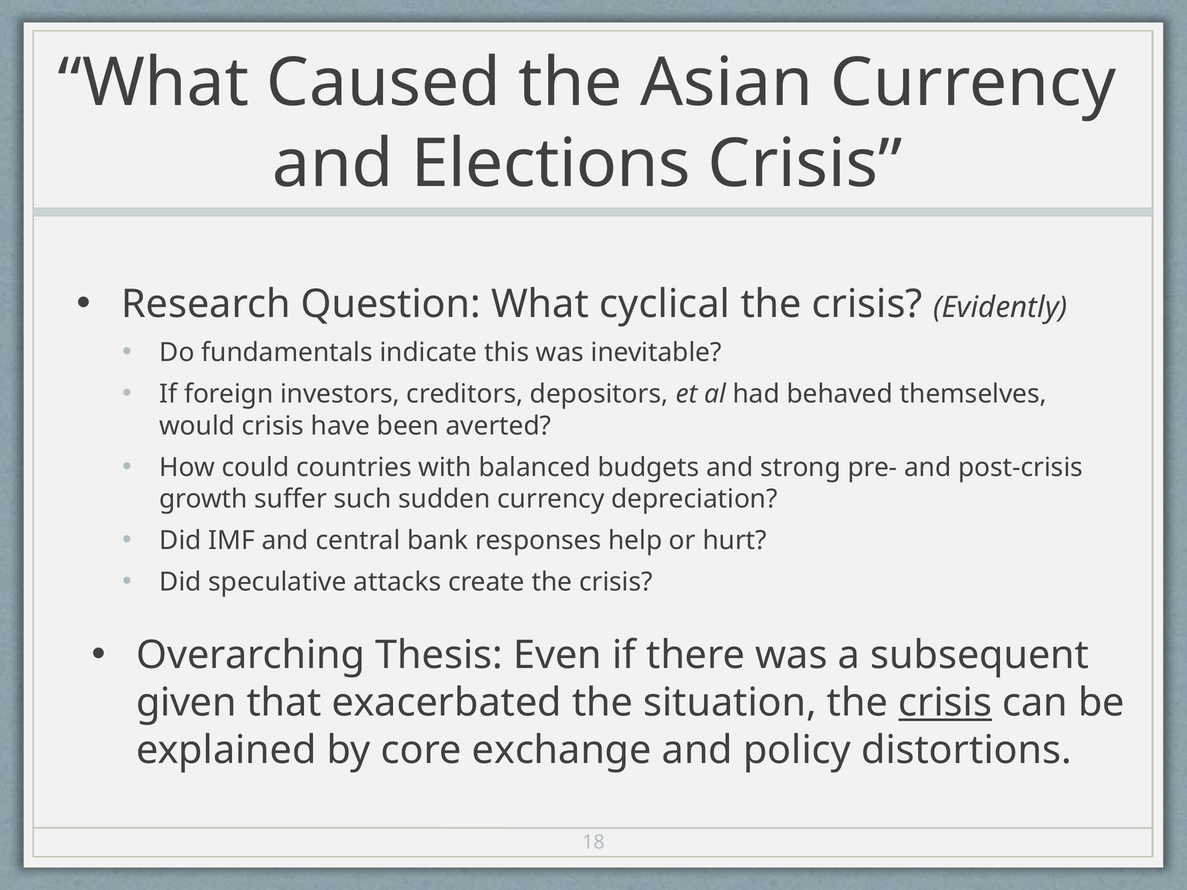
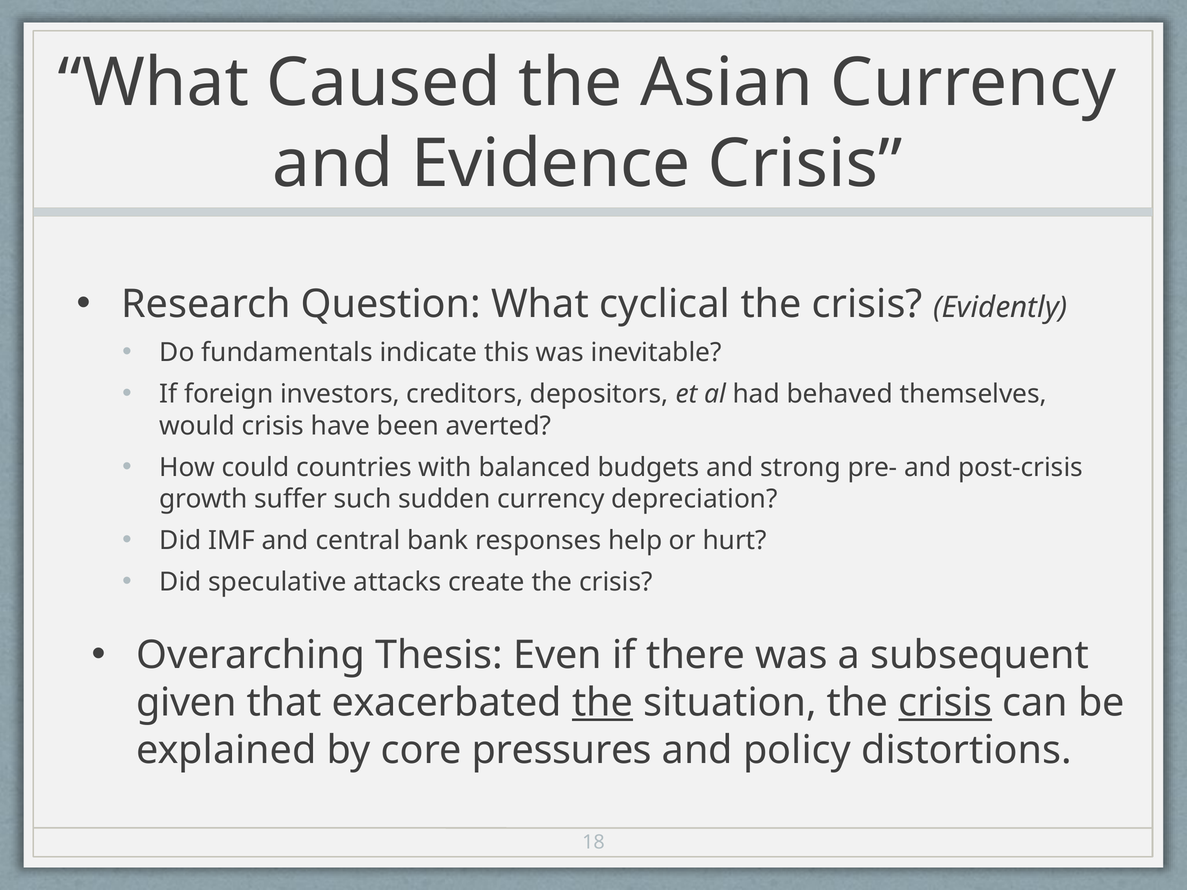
Elections: Elections -> Evidence (551, 164)
the underline: none -> present (603, 703)
exchange: exchange -> pressures (562, 750)
